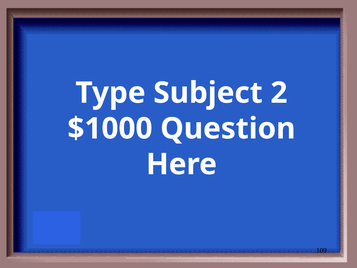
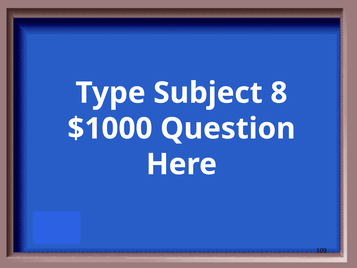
2: 2 -> 8 (279, 93)
